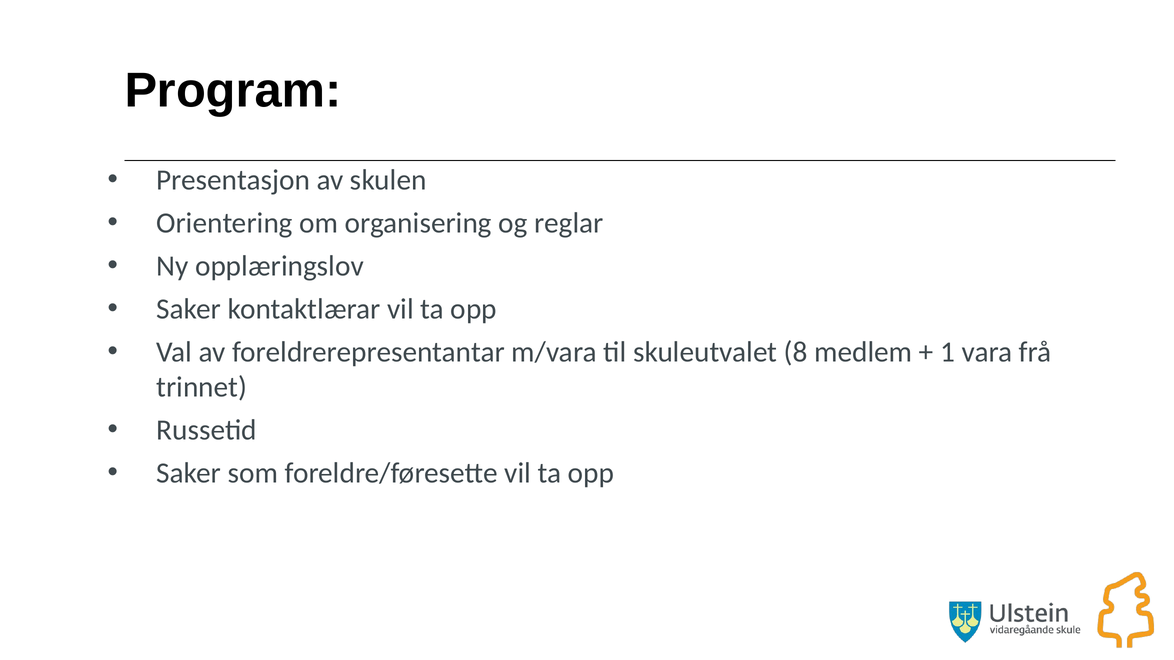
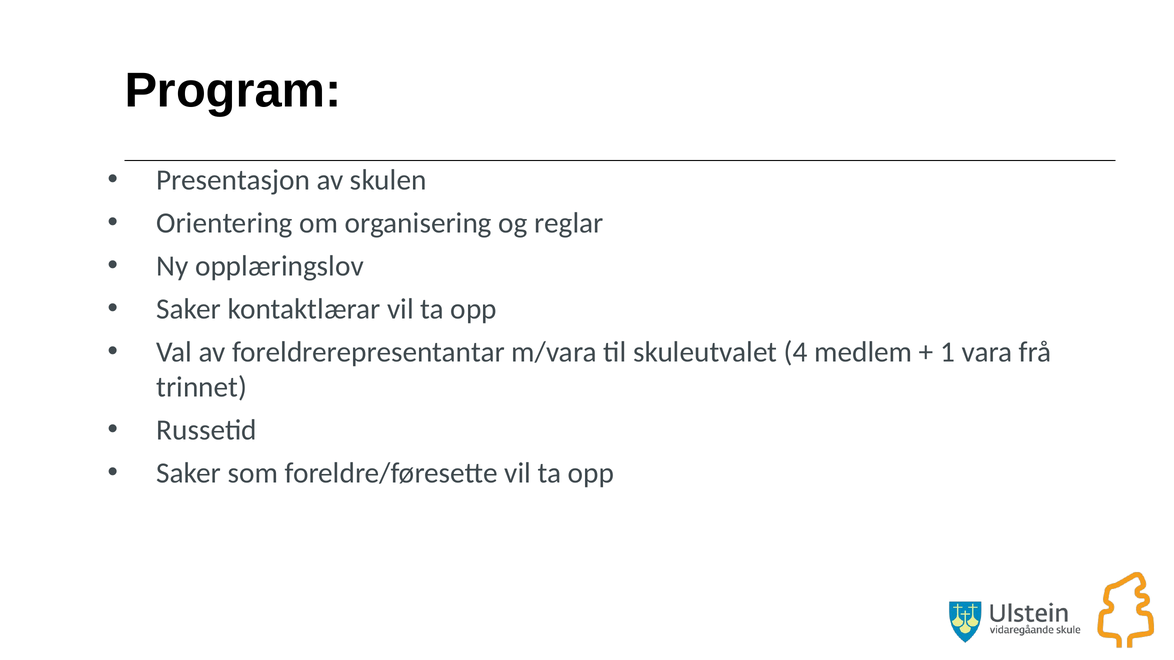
8: 8 -> 4 (796, 352)
